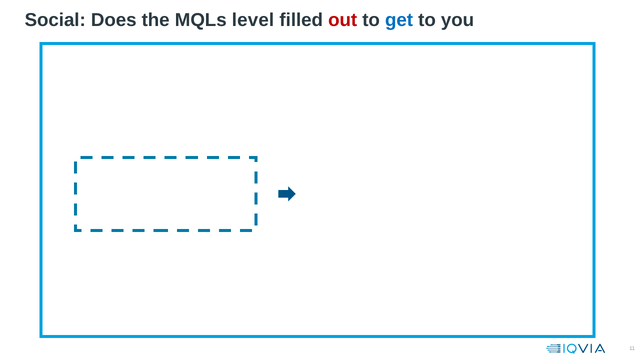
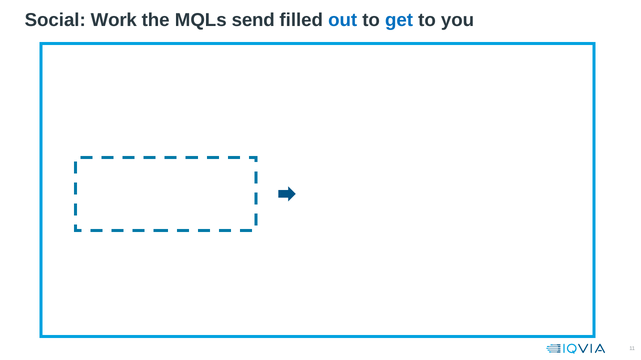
Does: Does -> Work (114, 20)
level: level -> send (253, 20)
out colour: red -> blue (343, 20)
